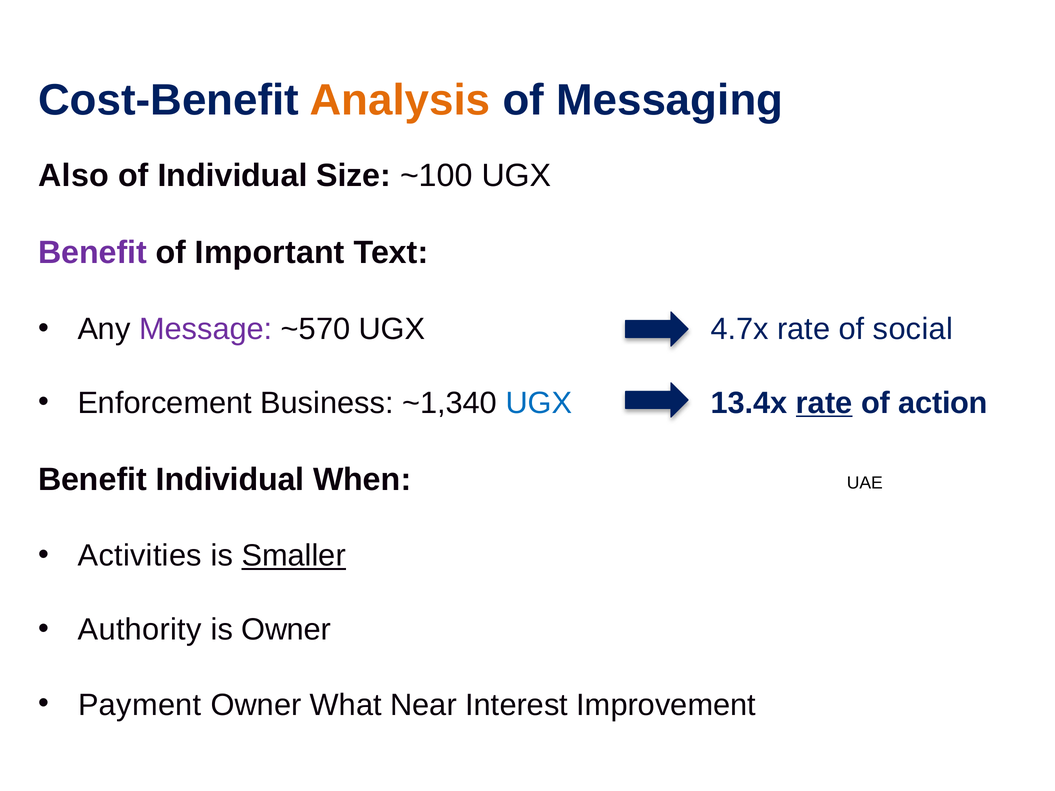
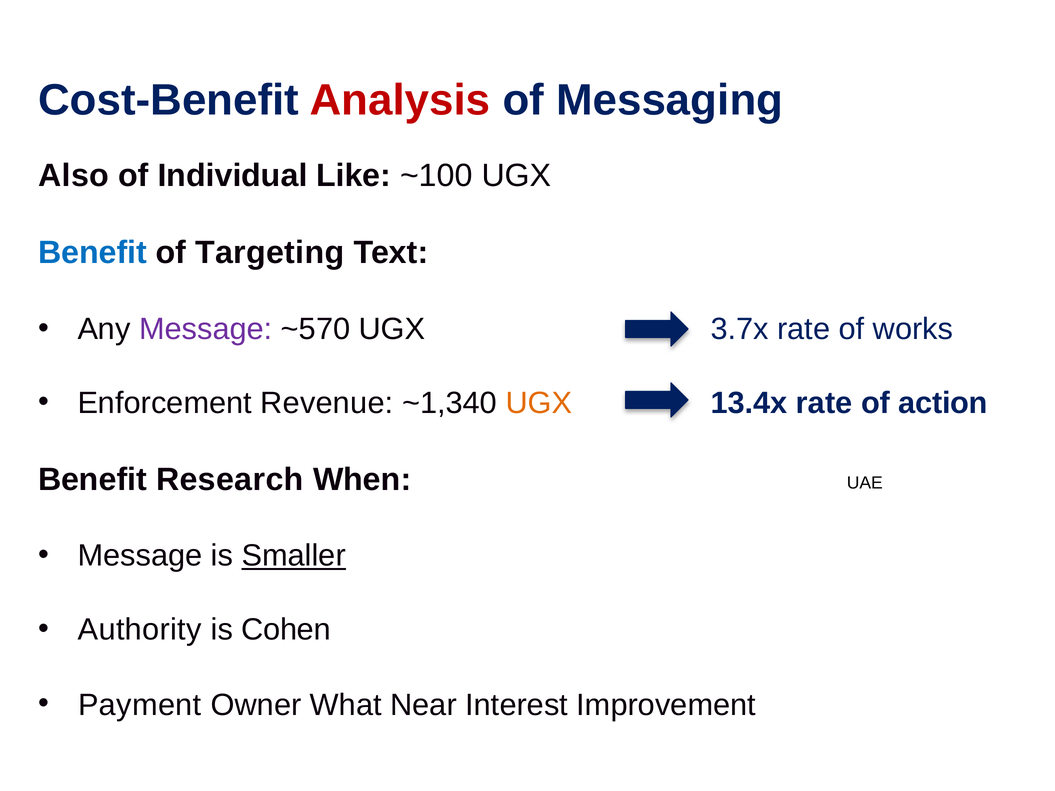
Analysis colour: orange -> red (400, 100)
Size: Size -> Like (354, 176)
Benefit colour: purple -> blue (92, 253)
Important: Important -> Targeting (270, 253)
4.7x: 4.7x -> 3.7x (740, 329)
social: social -> works (913, 329)
Business: Business -> Revenue (327, 403)
UGX colour: blue -> orange (539, 403)
rate underline: present -> none (824, 403)
Benefit Individual: Individual -> Research (230, 480)
Activities: Activities -> Message (140, 556)
is Owner: Owner -> Cohen (286, 630)
